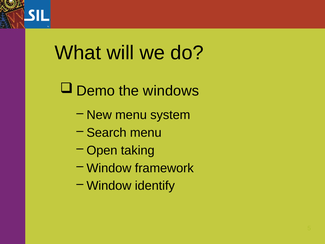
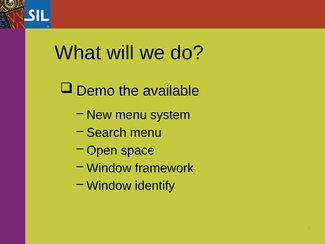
windows: windows -> available (171, 91)
taking: taking -> space (138, 150)
